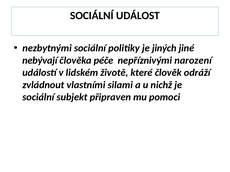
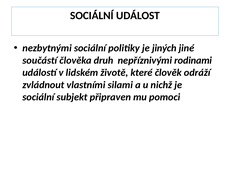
nebývají: nebývají -> součástí (40, 61)
péče: péče -> druh (103, 61)
narození: narození -> rodinami (193, 61)
